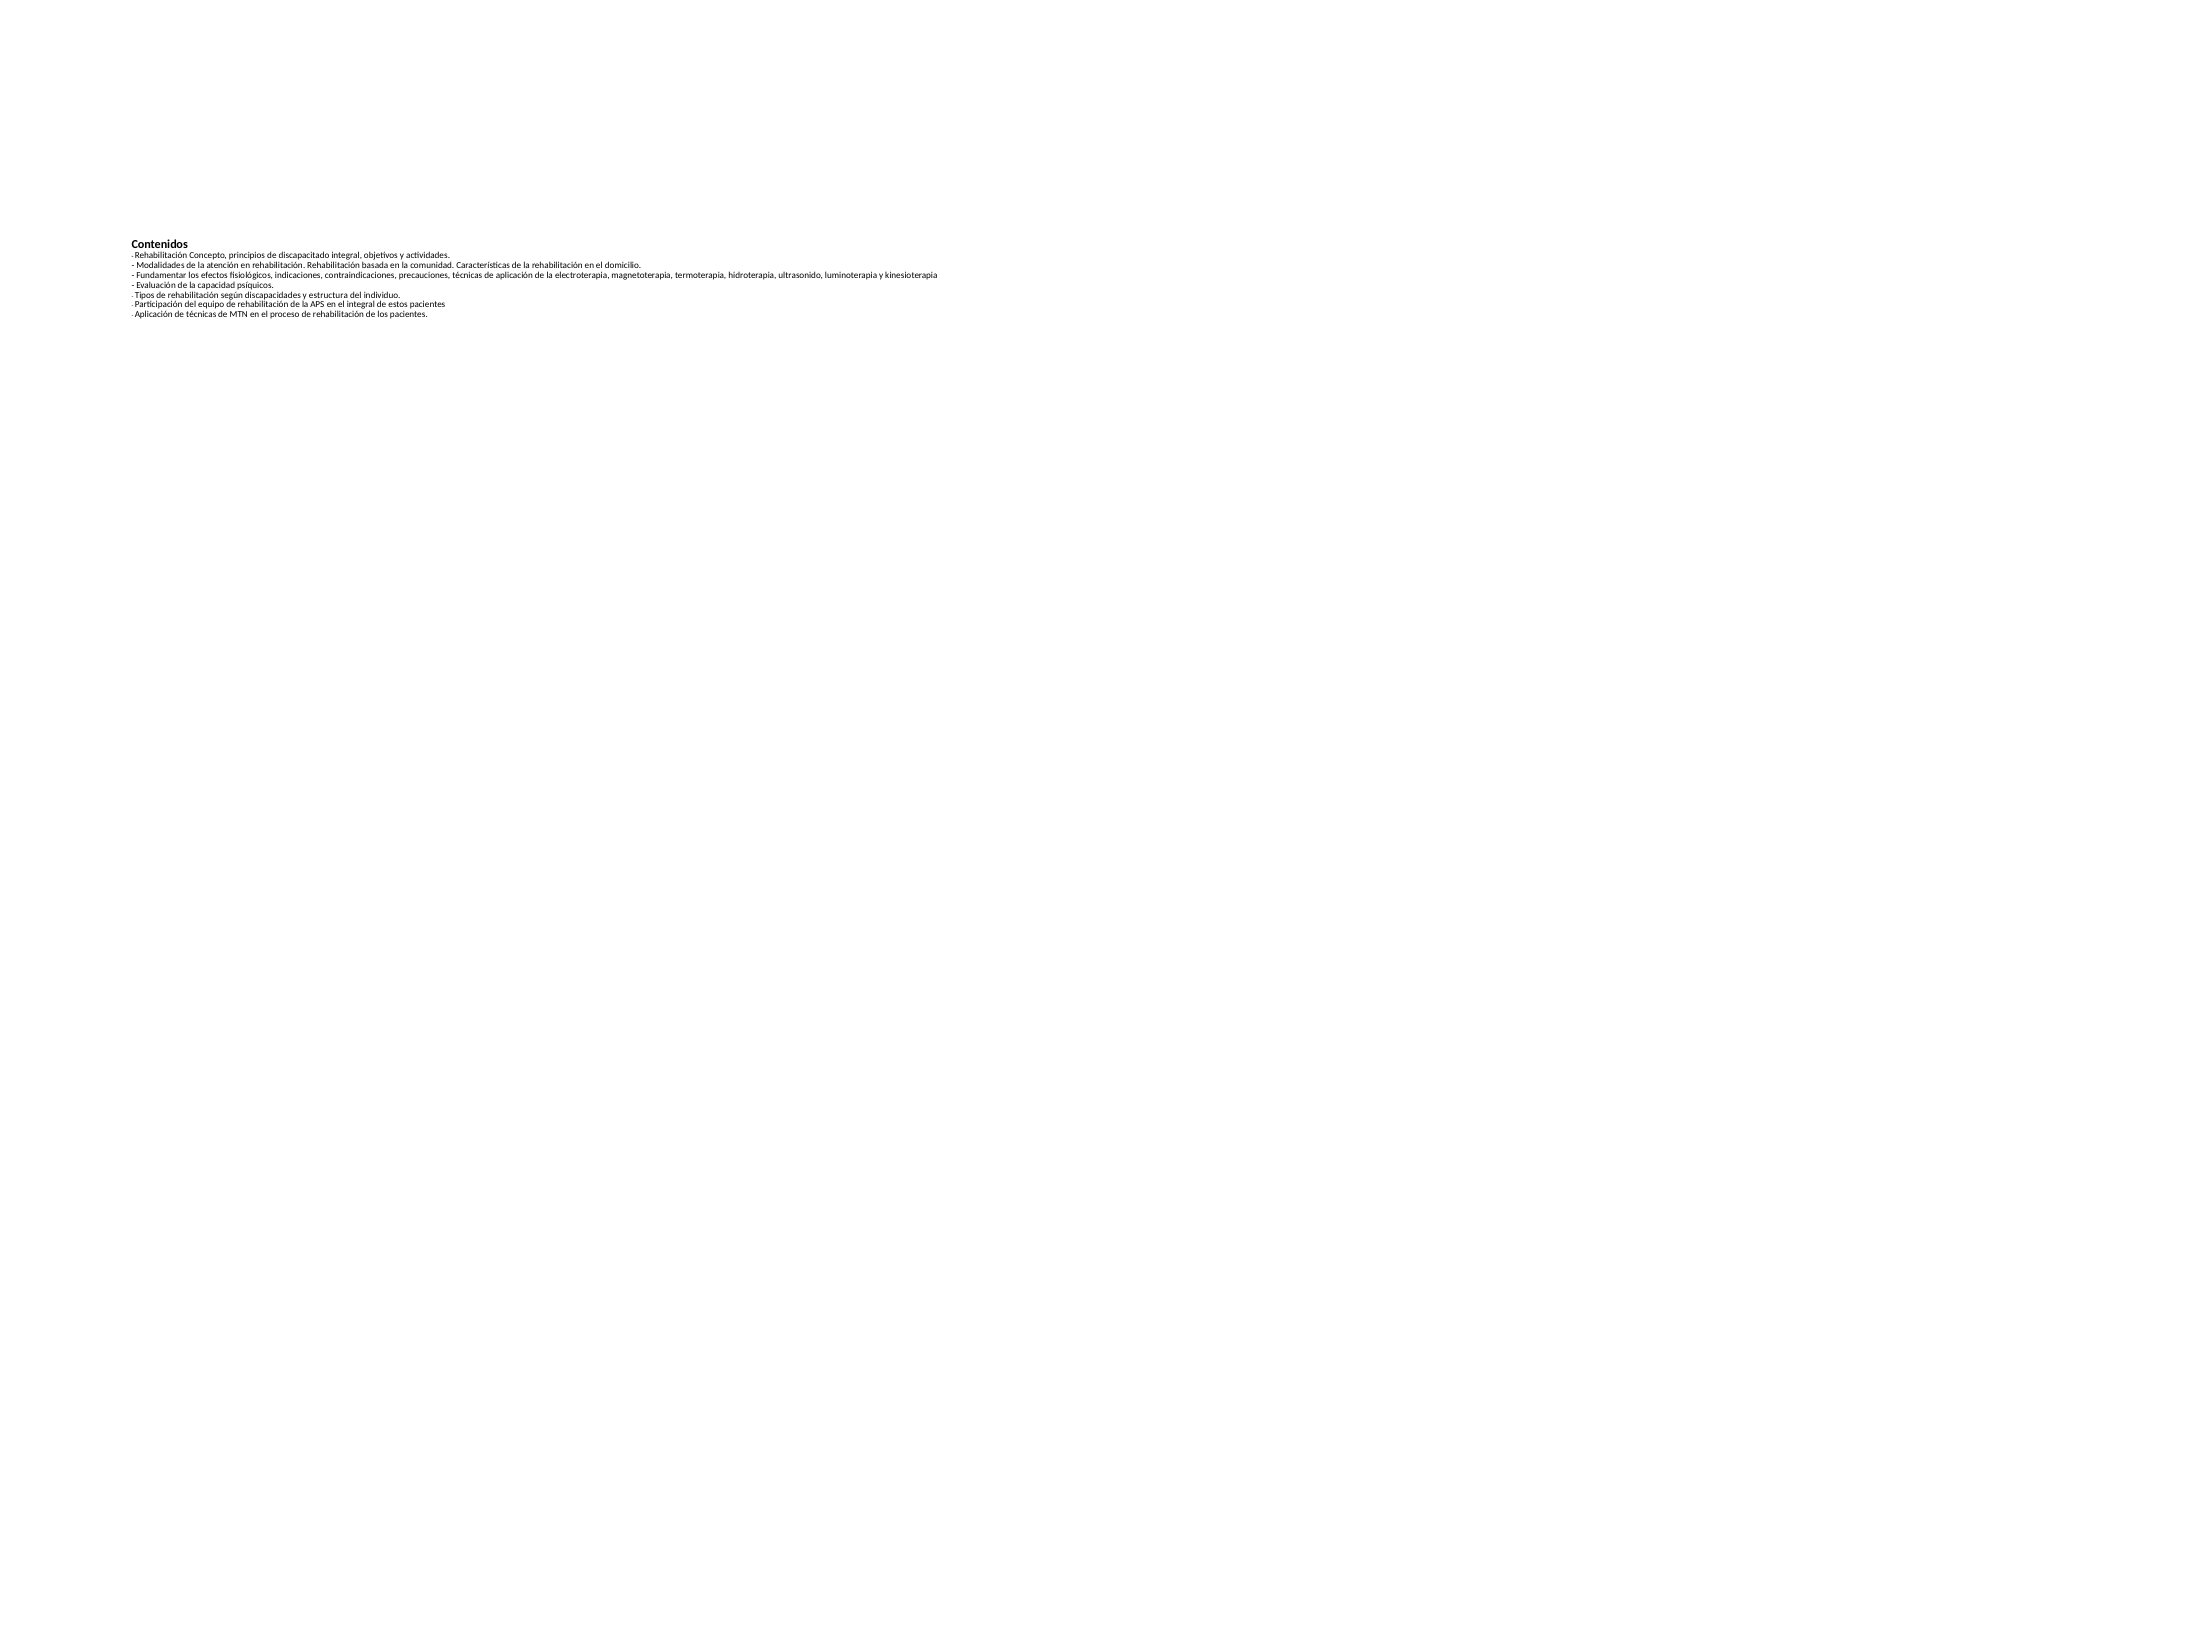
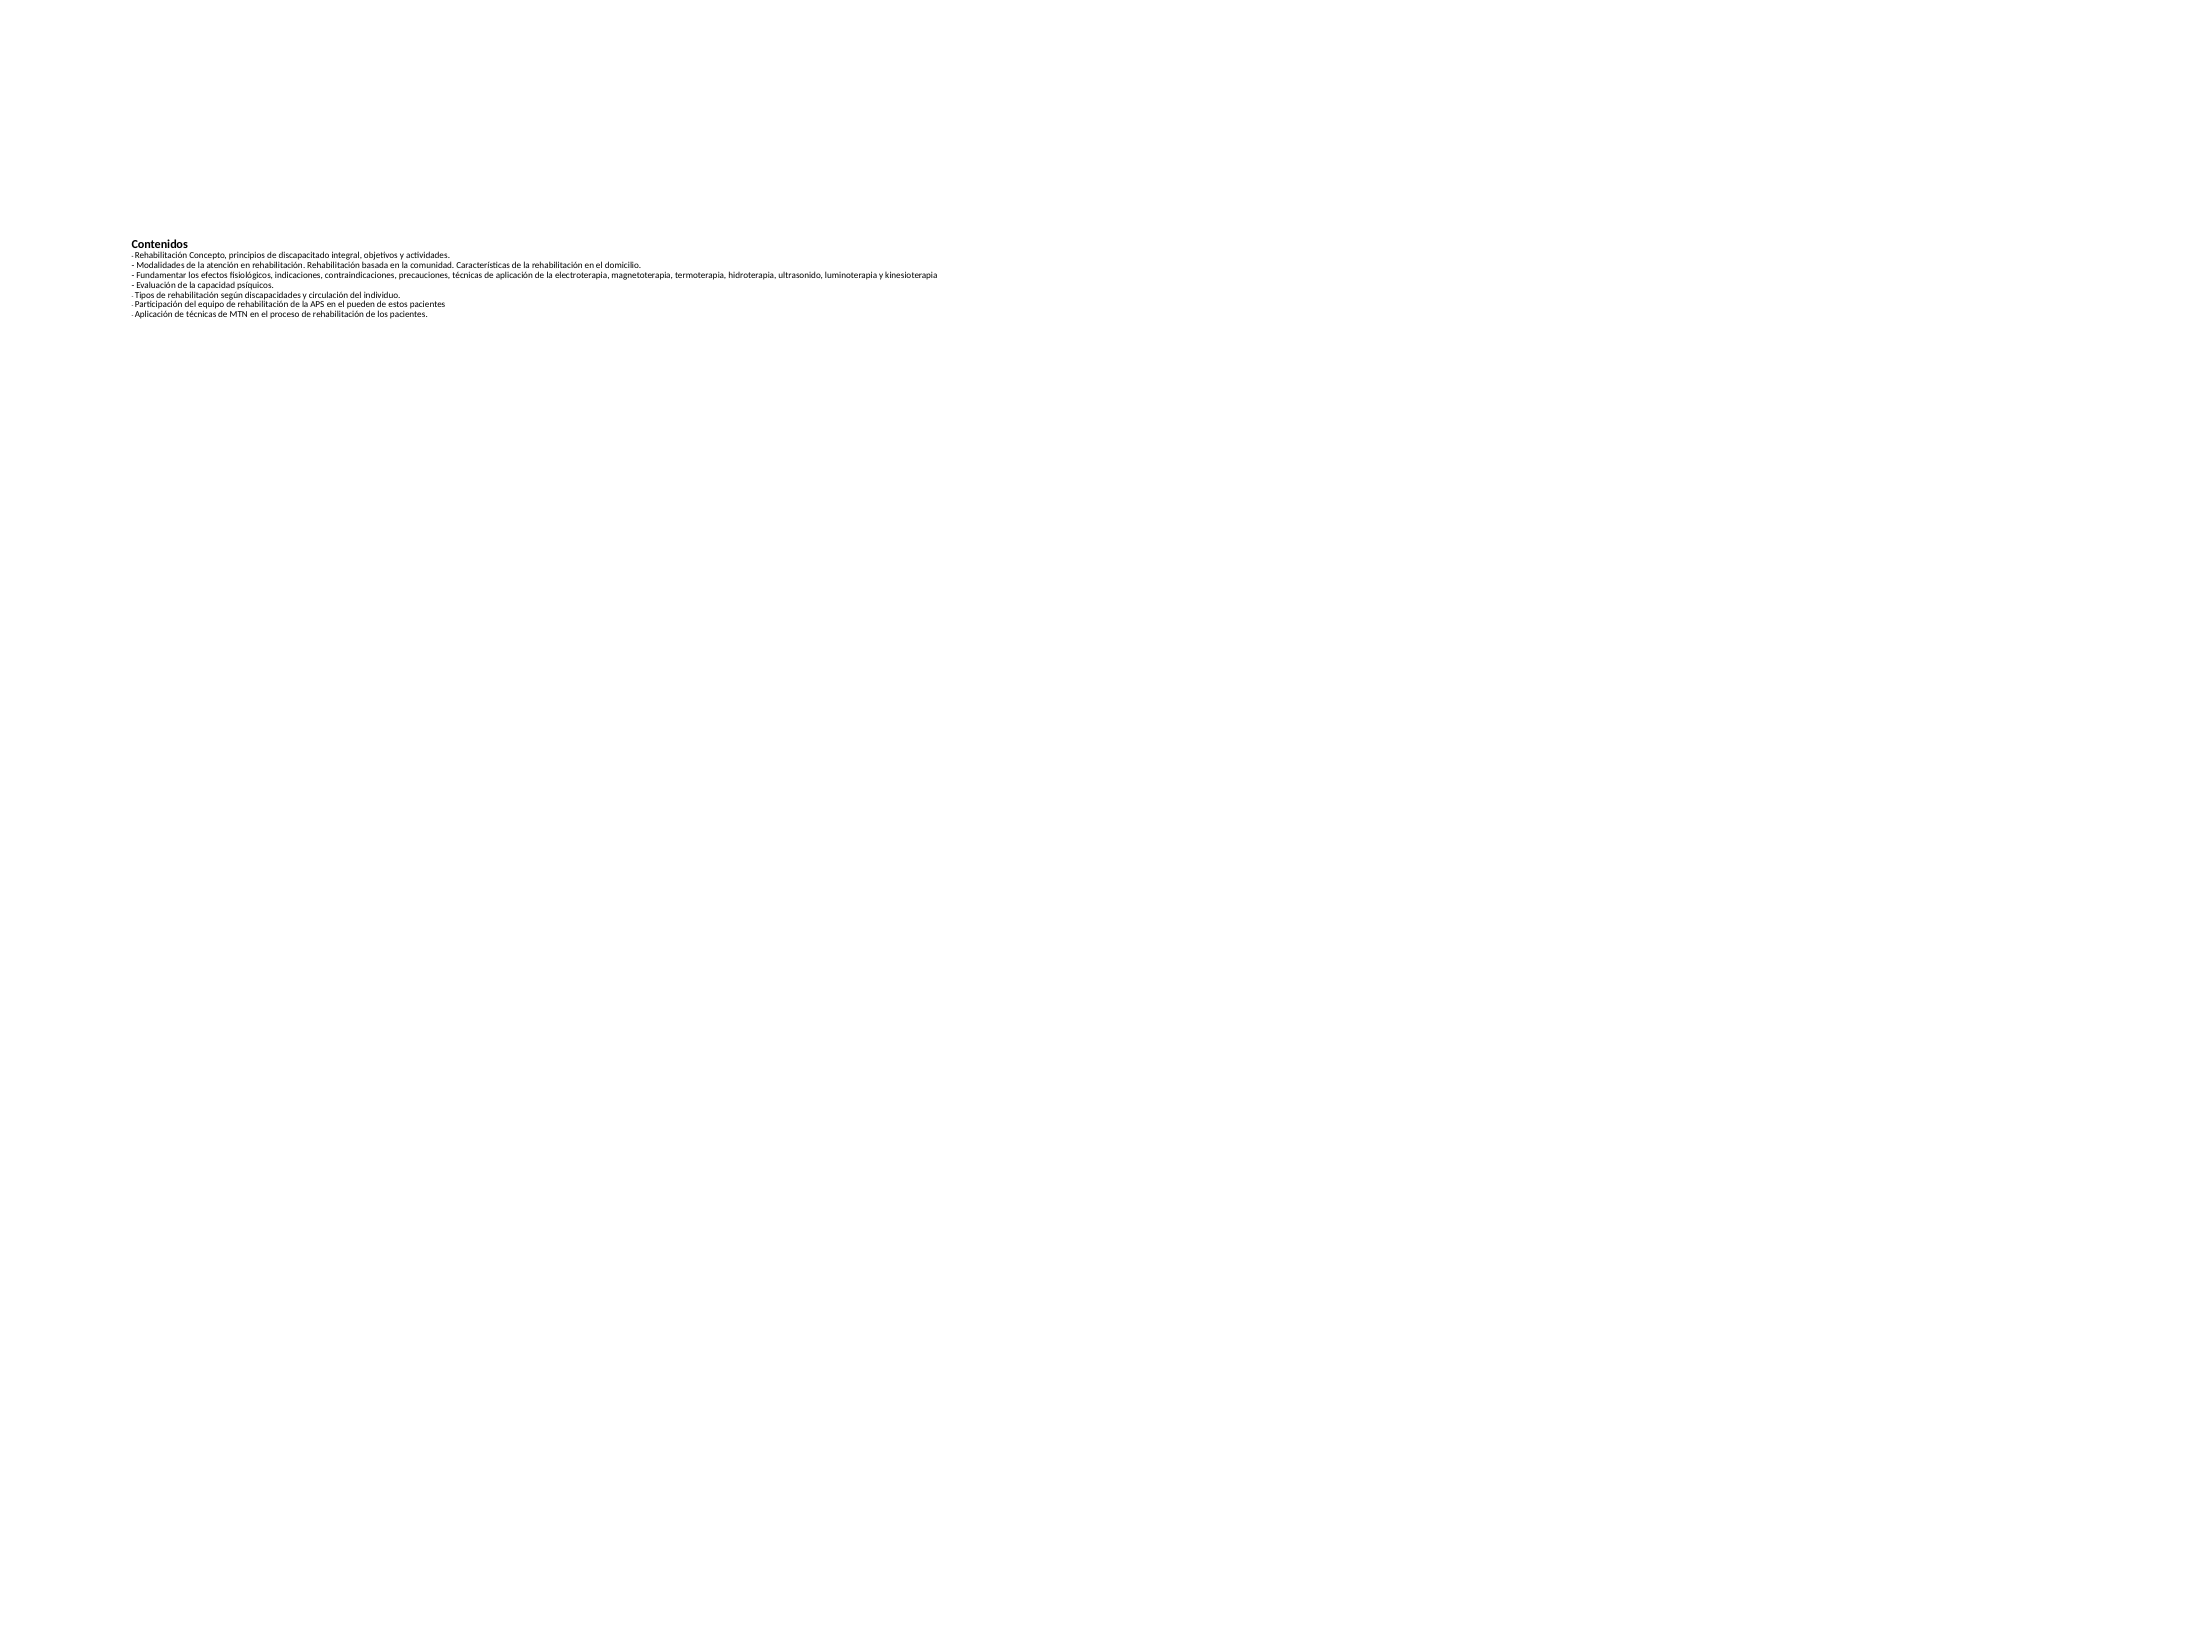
estructura: estructura -> circulación (329, 295)
el integral: integral -> pueden (361, 305)
